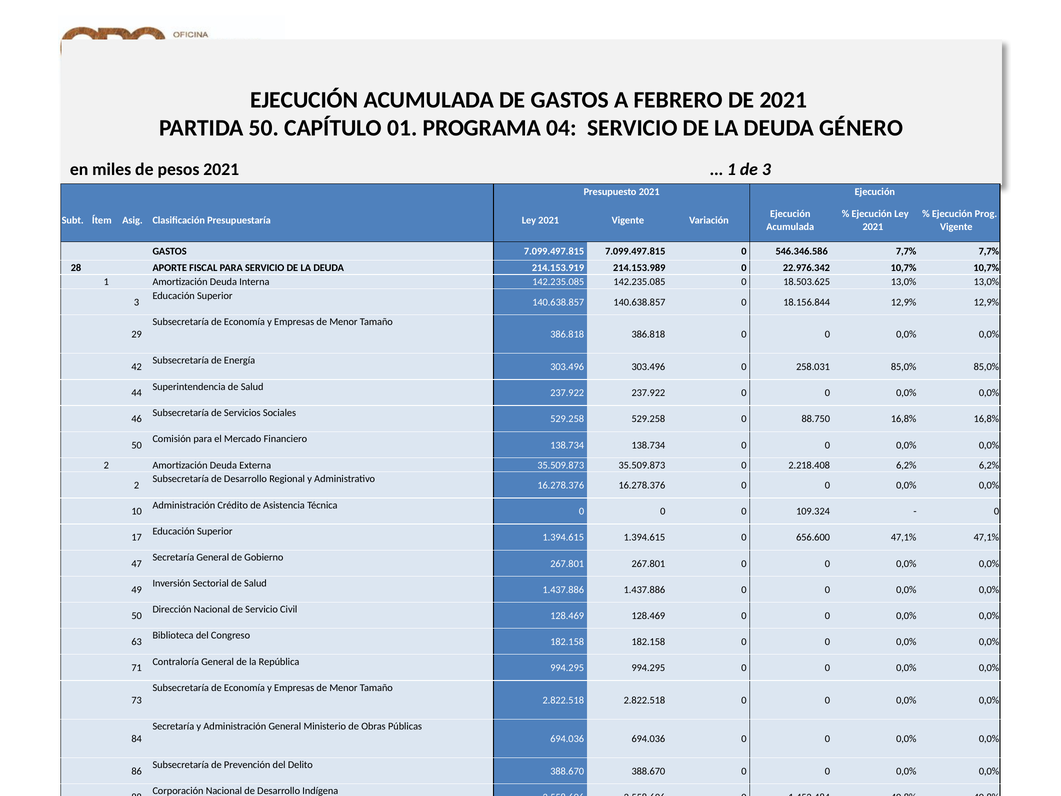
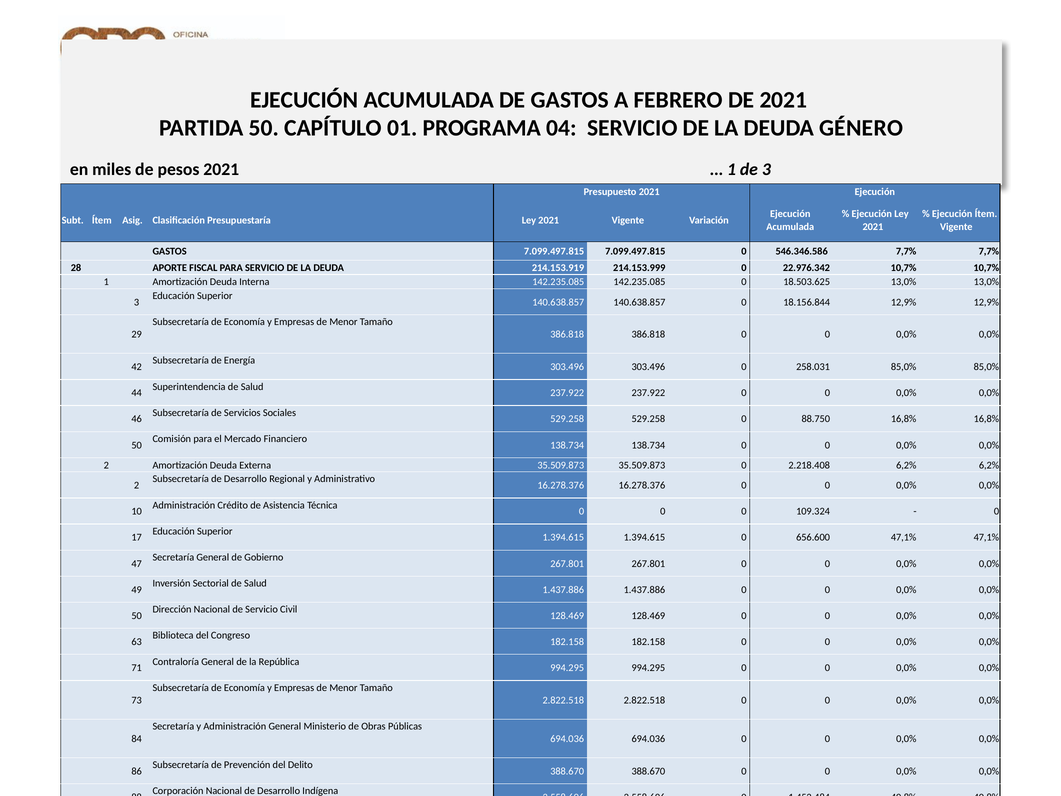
Ejecución Prog: Prog -> Ítem (986, 214)
214.153.989: 214.153.989 -> 214.153.999 (639, 268)
